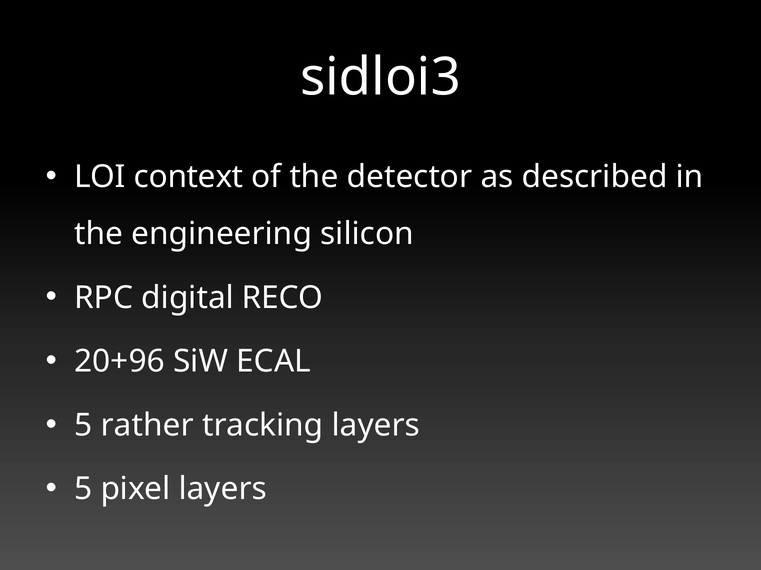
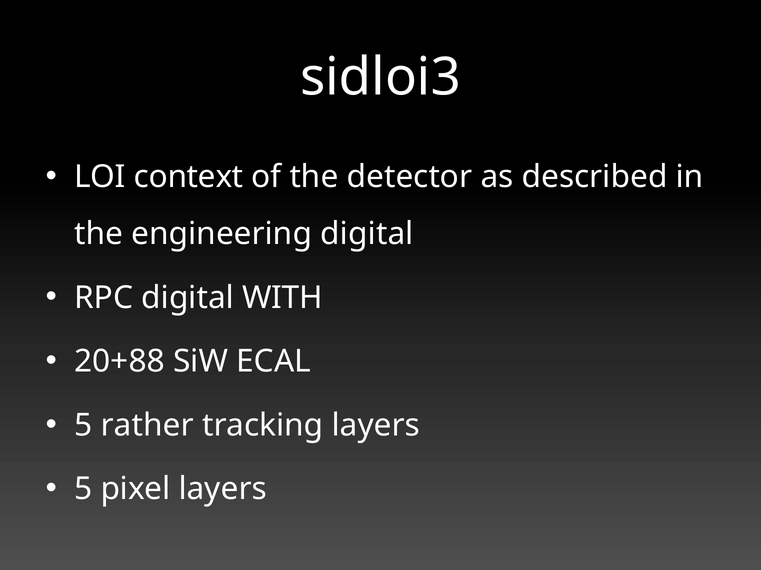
engineering silicon: silicon -> digital (367, 234)
RECO: RECO -> WITH (283, 298)
20+96: 20+96 -> 20+88 (120, 362)
